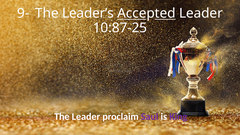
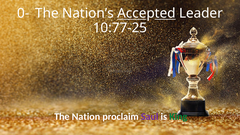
9-: 9- -> 0- (23, 13)
Leader’s: Leader’s -> Nation’s (88, 13)
10:87-25: 10:87-25 -> 10:77-25 (120, 28)
The Leader: Leader -> Nation (86, 117)
King colour: purple -> green (178, 117)
